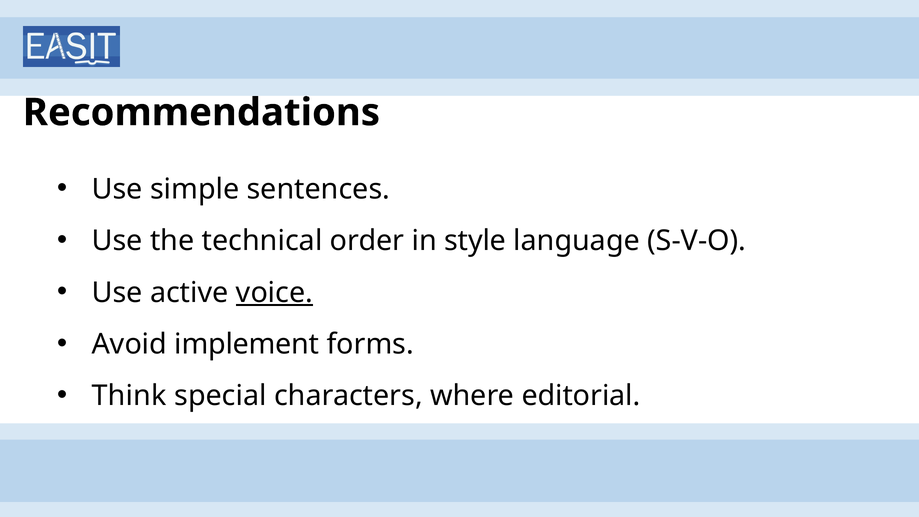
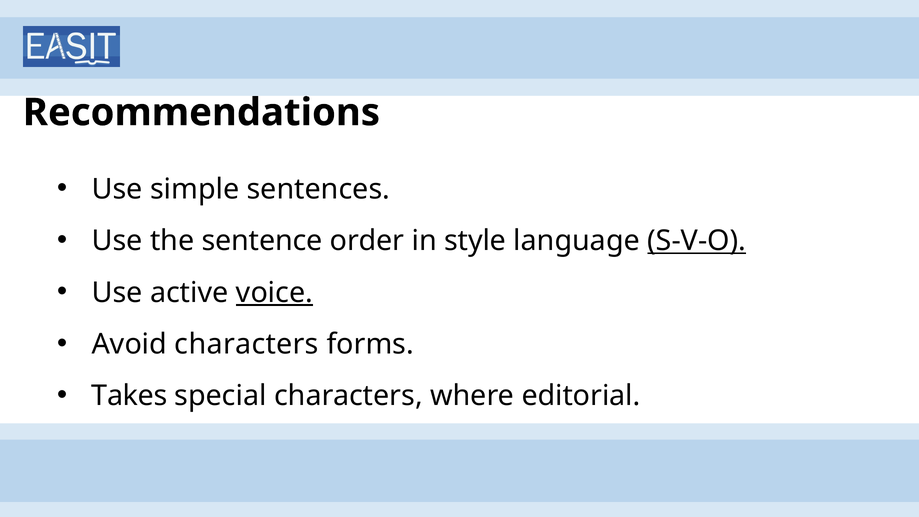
technical: technical -> sentence (262, 241)
S-V-O underline: none -> present (697, 241)
Avoid implement: implement -> characters (247, 344)
Think: Think -> Takes (129, 396)
